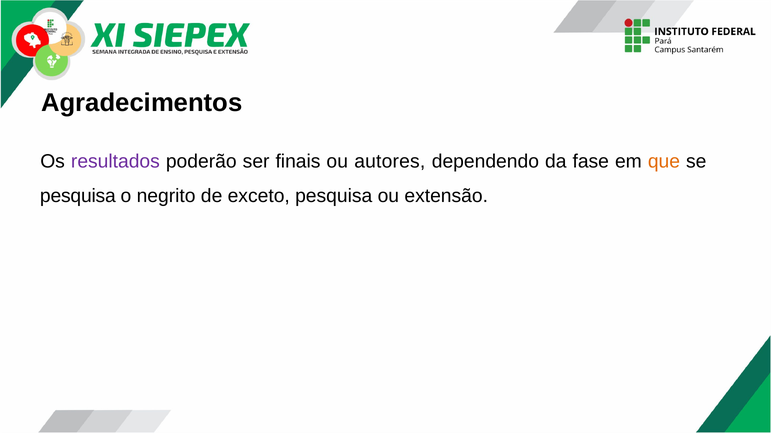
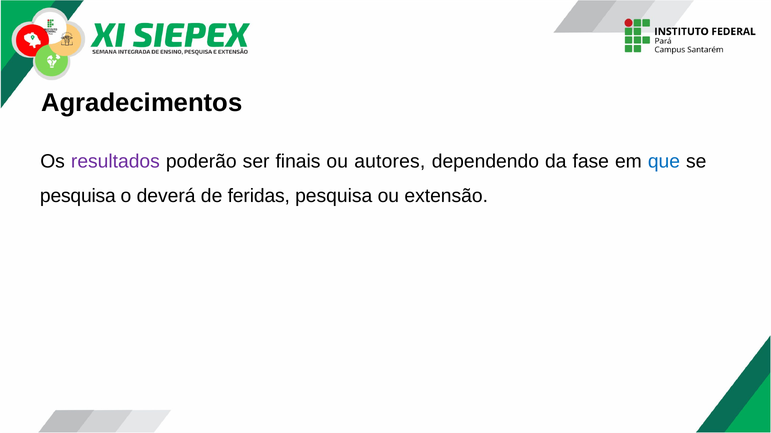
que colour: orange -> blue (664, 162)
negrito: negrito -> deverá (166, 196)
exceto: exceto -> feridas (259, 196)
